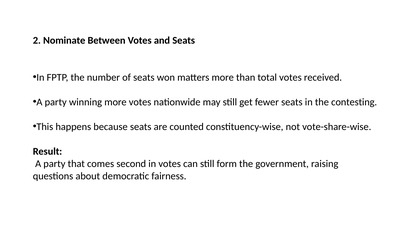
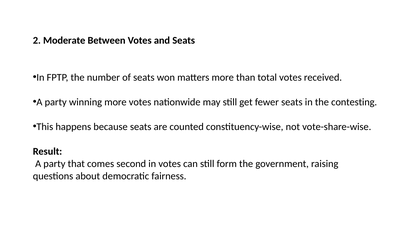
Nominate: Nominate -> Moderate (64, 40)
